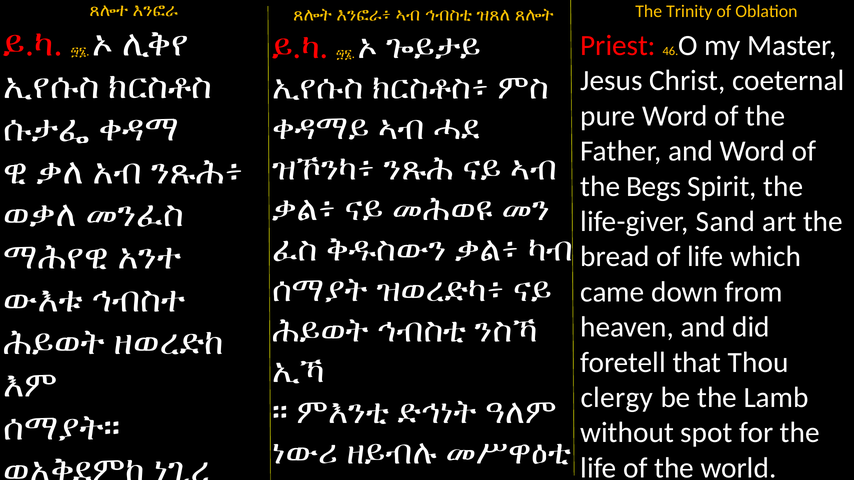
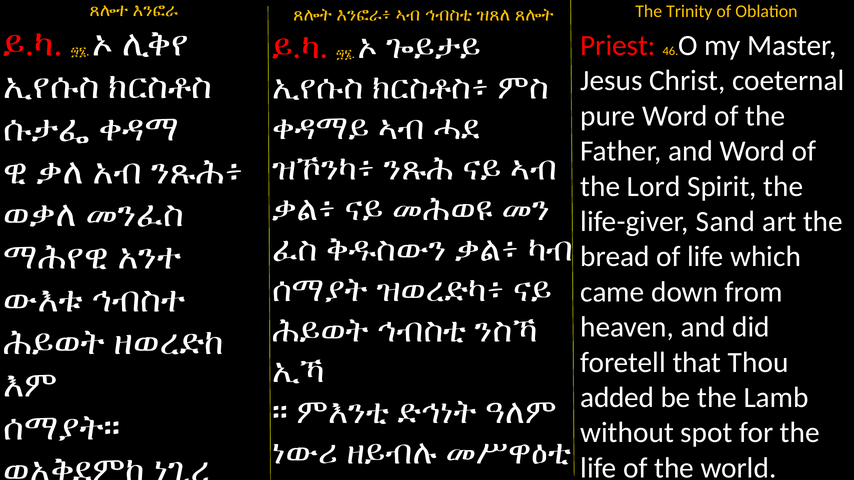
Begs: Begs -> Lord (654, 186)
clergy: clergy -> added (617, 398)
